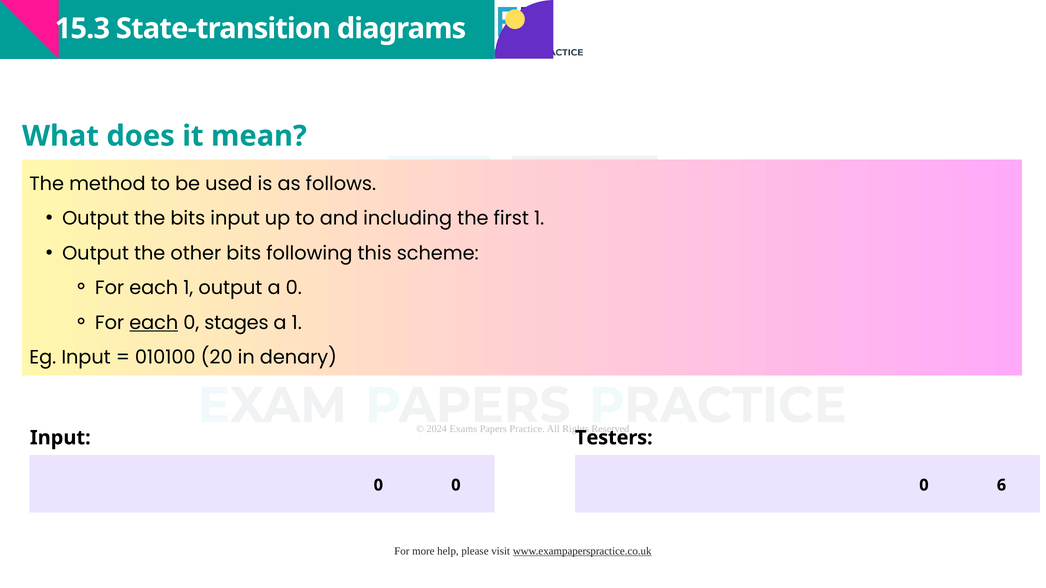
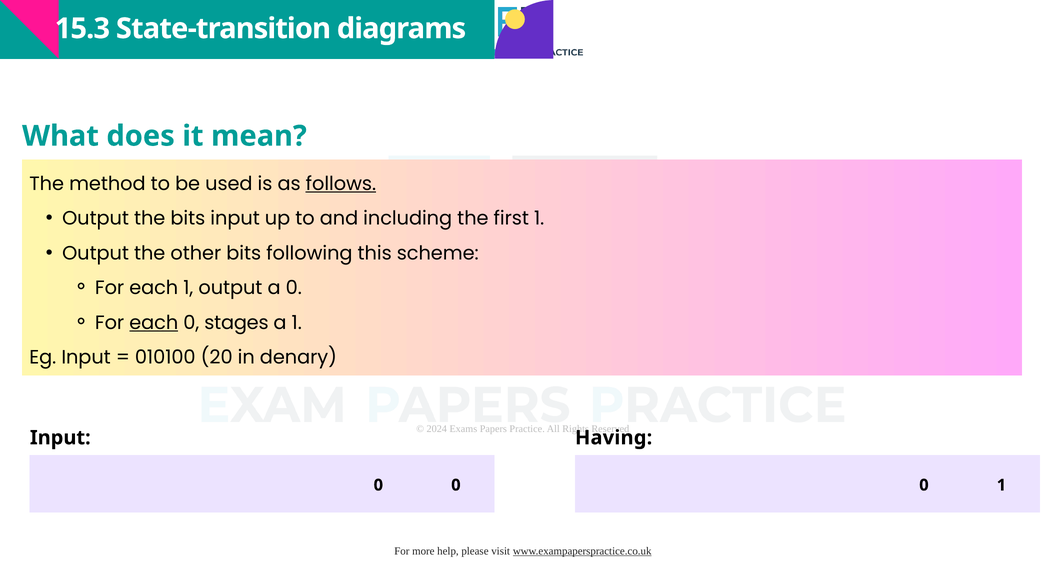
follows underline: none -> present (341, 184)
Testers: Testers -> Having (614, 438)
0 6: 6 -> 1 (1001, 485)
